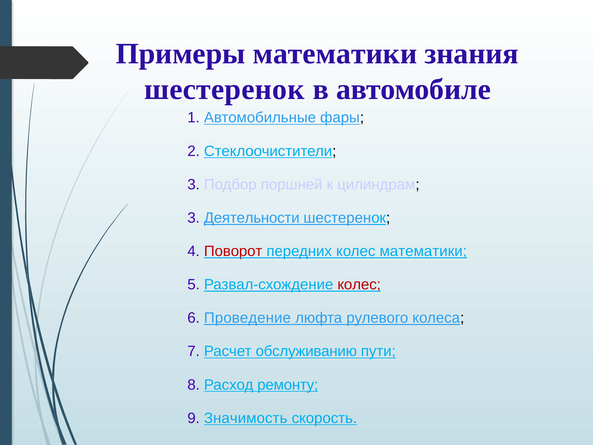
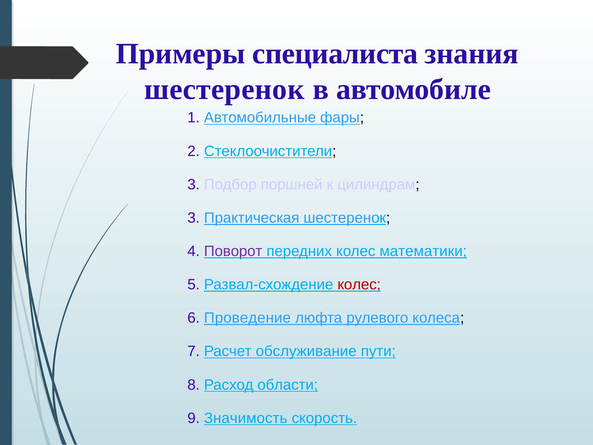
Примеры математики: математики -> специалиста (335, 54)
Деятельности: Деятельности -> Практическая (252, 218)
Поворот colour: red -> purple (233, 251)
обслуживанию: обслуживанию -> обслуживание (306, 351)
ремонту: ремонту -> области (288, 384)
